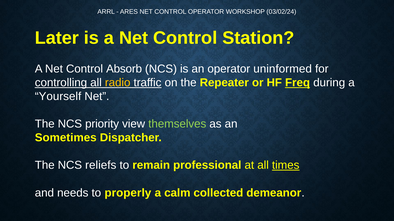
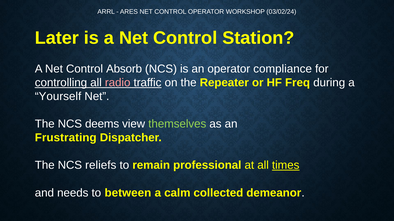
uninformed: uninformed -> compliance (283, 69)
radio colour: yellow -> pink (118, 83)
Freq underline: present -> none (298, 83)
priority: priority -> deems (102, 124)
Sometimes: Sometimes -> Frustrating (66, 138)
properly: properly -> between (128, 193)
